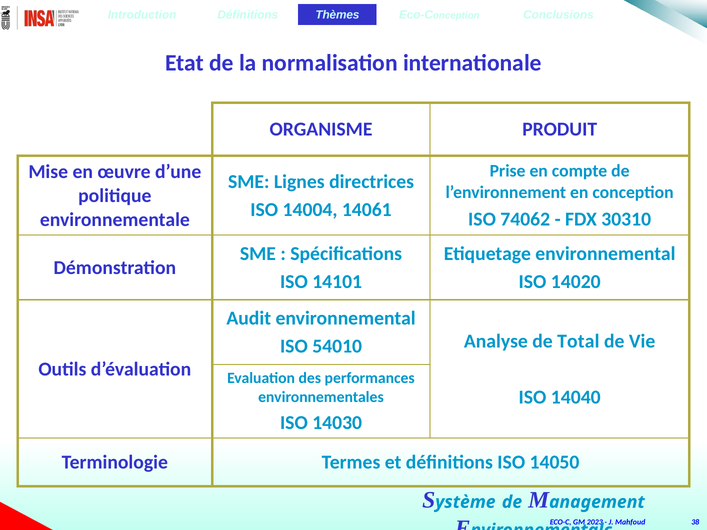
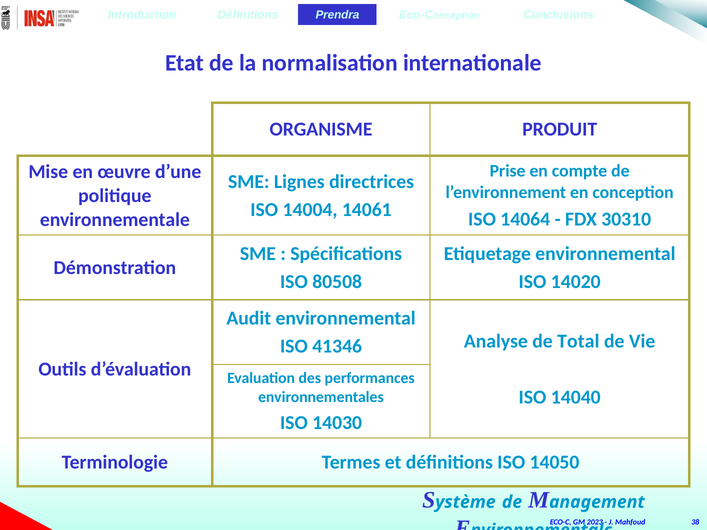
Thèmes: Thèmes -> Prendra (337, 15)
74062: 74062 -> 14064 (525, 219)
14101: 14101 -> 80508 (337, 282)
54010: 54010 -> 41346 (337, 347)
